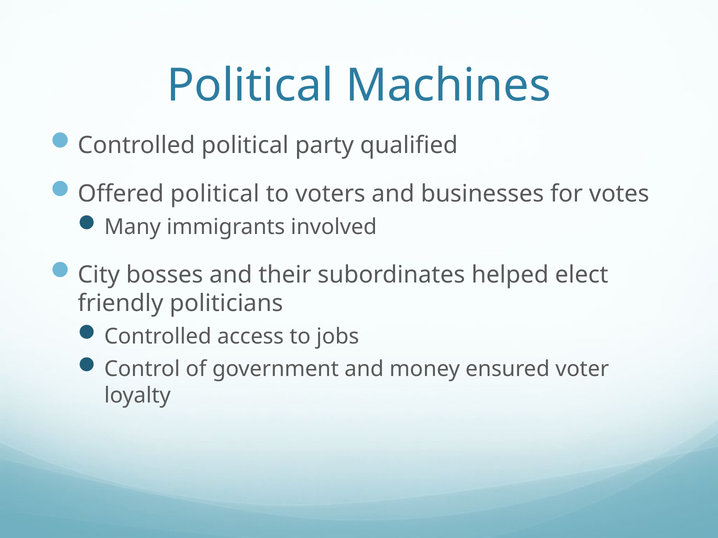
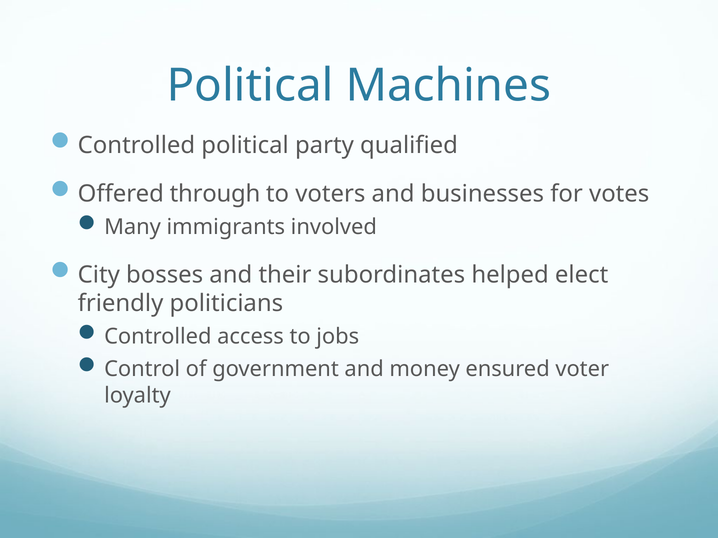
Offered political: political -> through (215, 194)
